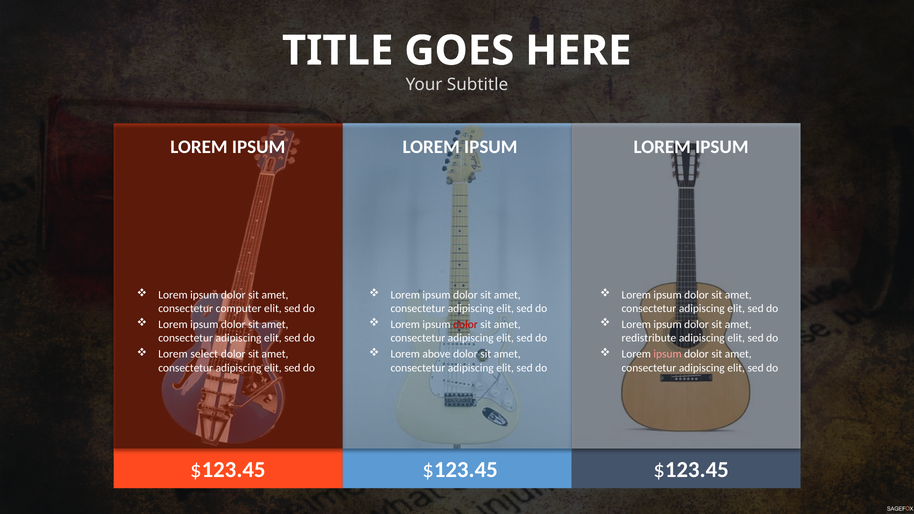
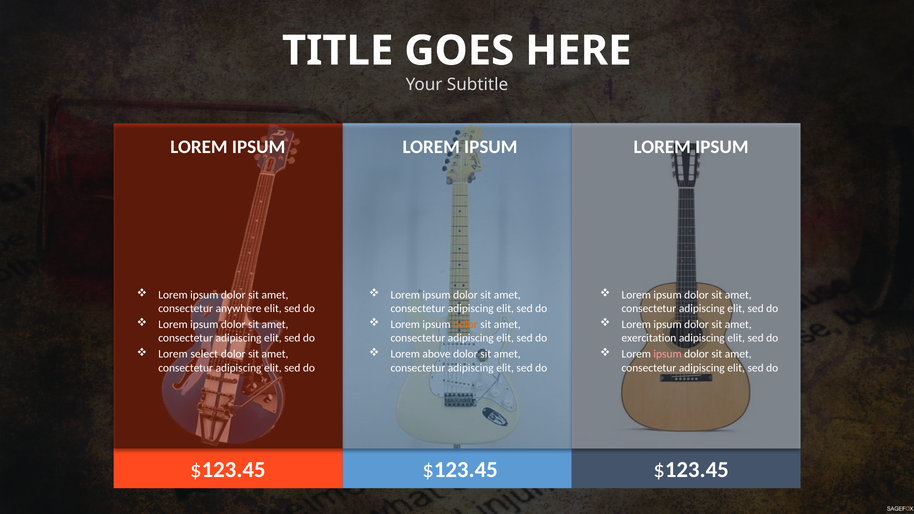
computer: computer -> anywhere (239, 309)
dolor colour: red -> orange (465, 325)
redistribute: redistribute -> exercitation (649, 338)
